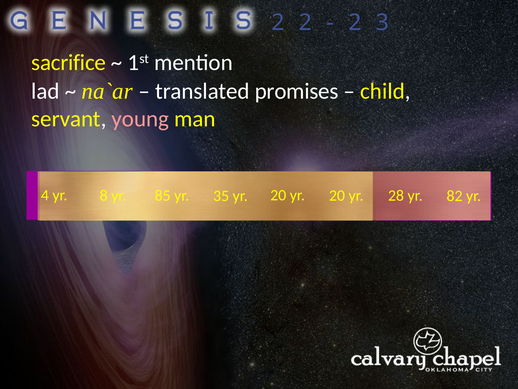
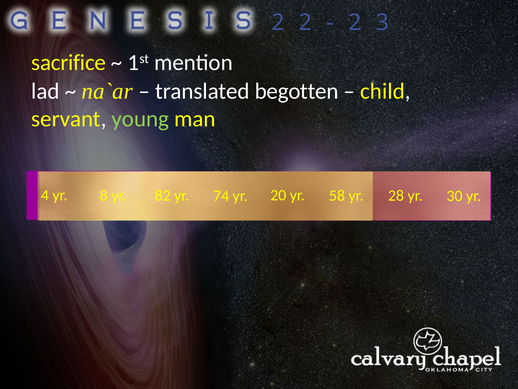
promises: promises -> begotten (297, 91)
young colour: pink -> light green (140, 119)
85: 85 -> 82 (163, 195)
35: 35 -> 74 (221, 196)
20 yr 20: 20 -> 58 (337, 195)
82: 82 -> 30 (455, 196)
